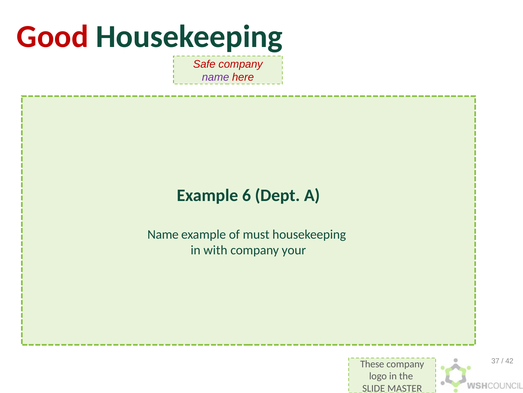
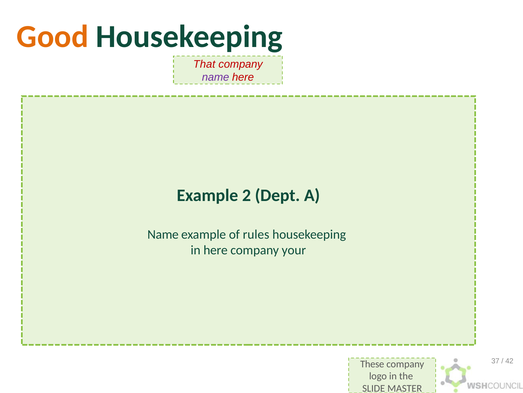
Good colour: red -> orange (53, 37)
Safe: Safe -> That (204, 64)
6: 6 -> 2 (247, 195)
must: must -> rules (256, 234)
in with: with -> here (216, 250)
